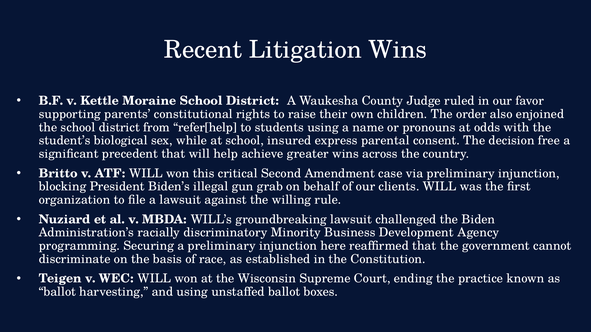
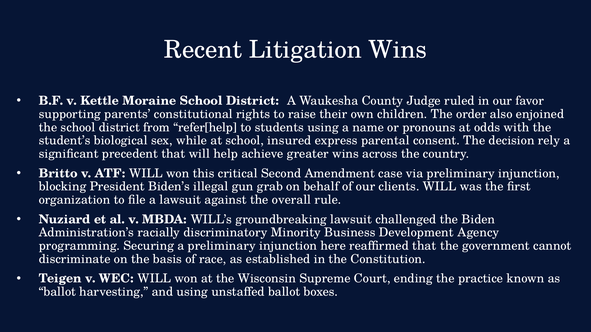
free: free -> rely (549, 141)
willing: willing -> overall (292, 200)
